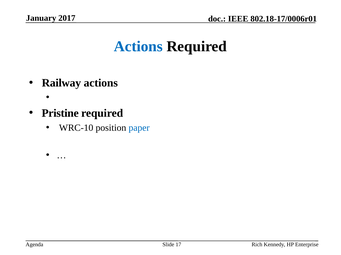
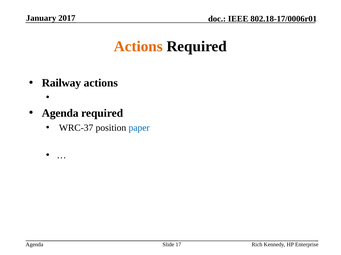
Actions colour: blue -> orange (138, 46)
Pristine: Pristine -> Agenda (60, 113)
WRC-10: WRC-10 -> WRC-37 (76, 128)
